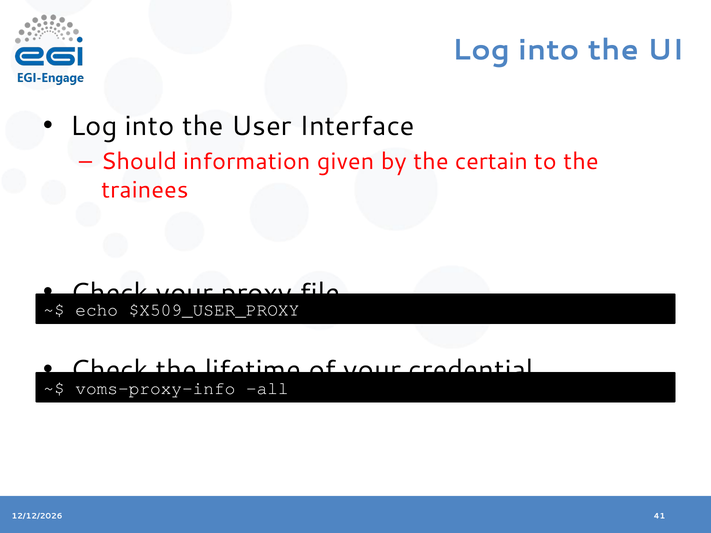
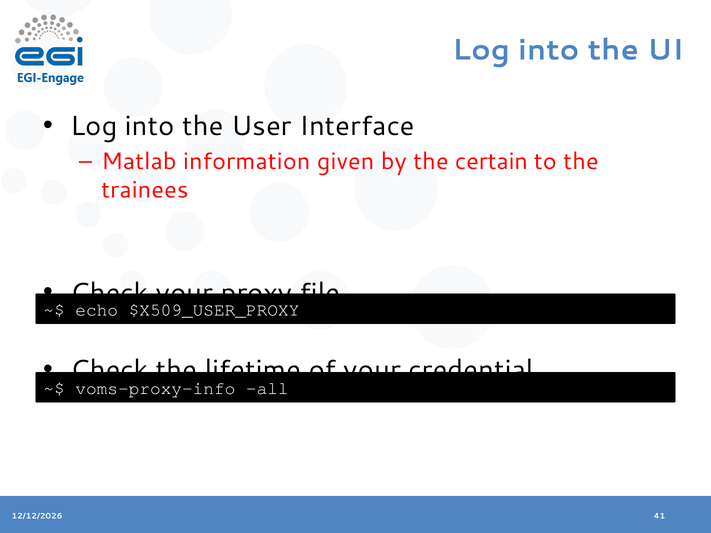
Should: Should -> Matlab (139, 162)
